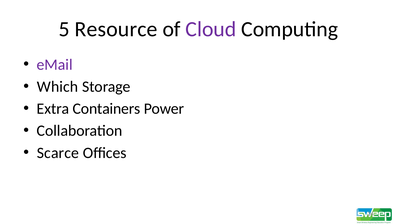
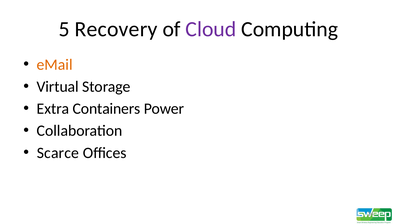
Resource: Resource -> Recovery (116, 29)
eMail colour: purple -> orange (55, 64)
Which: Which -> Virtual (58, 86)
